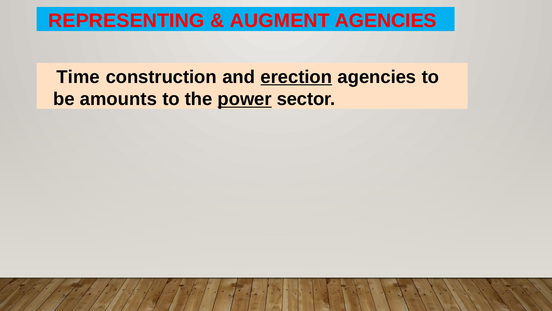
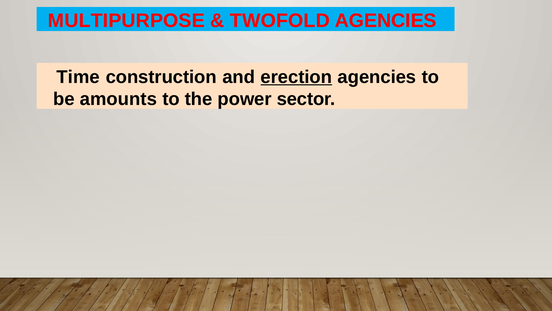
REPRESENTING: REPRESENTING -> MULTIPURPOSE (126, 21)
AUGMENT: AUGMENT -> TWOFOLD (280, 21)
power underline: present -> none (245, 99)
